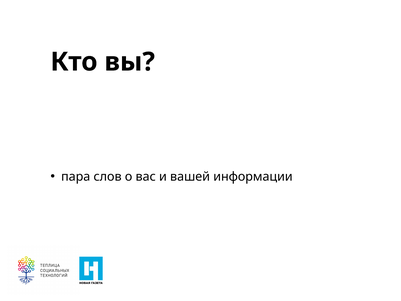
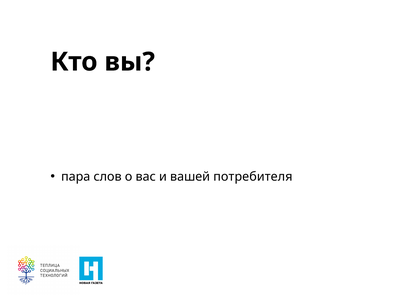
информации: информации -> потребителя (253, 176)
